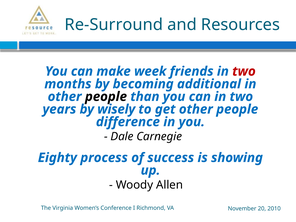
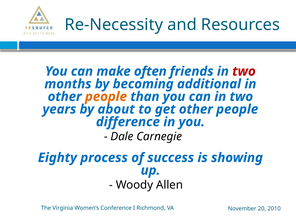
Re-Surround: Re-Surround -> Re-Necessity (114, 25)
week: week -> often (150, 71)
people colour: black -> orange (106, 97)
wisely: wisely -> about (116, 109)
